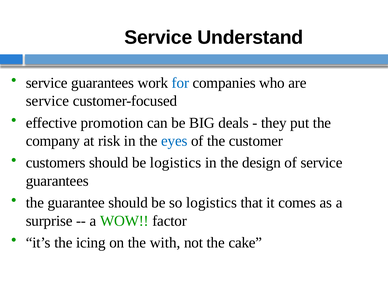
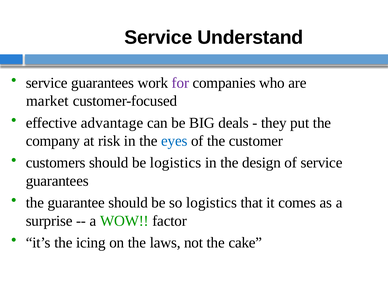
for colour: blue -> purple (180, 83)
service: service -> market (47, 101)
promotion: promotion -> advantage (112, 123)
with: with -> laws (165, 243)
